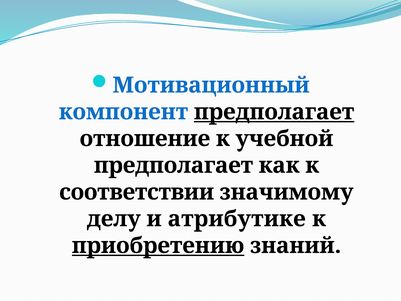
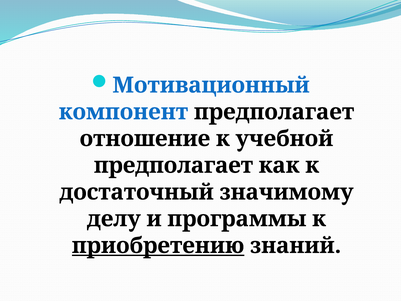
предполагает underline: present -> none (274, 112)
соответствии: соответствии -> достаточный (137, 192)
атрибутике: атрибутике -> программы (237, 219)
